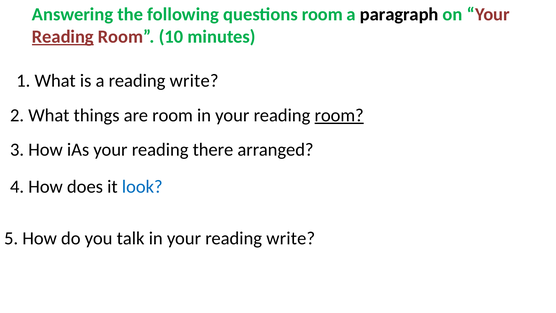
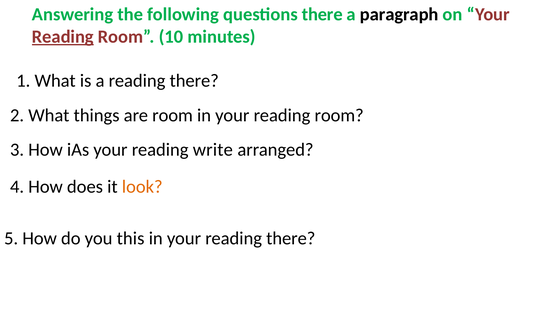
questions room: room -> there (322, 14)
a reading write: write -> there (194, 81)
room underline: present -> none (339, 115)
there: there -> write (213, 150)
look colour: blue -> orange (142, 187)
talk: talk -> this (131, 238)
your reading write: write -> there (291, 238)
